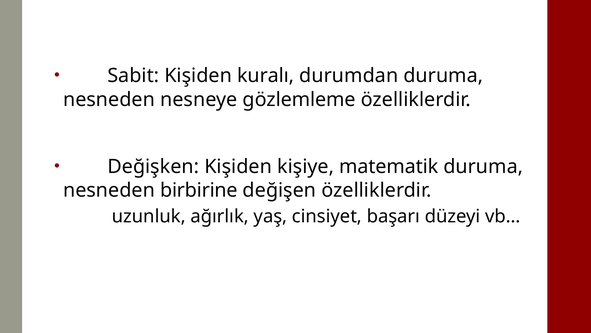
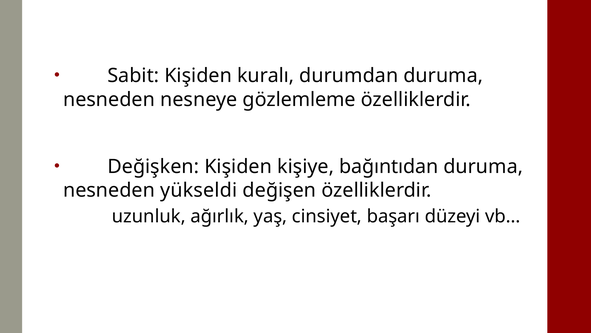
matematik: matematik -> bağıntıdan (389, 166)
birbirine: birbirine -> yükseldi (199, 190)
